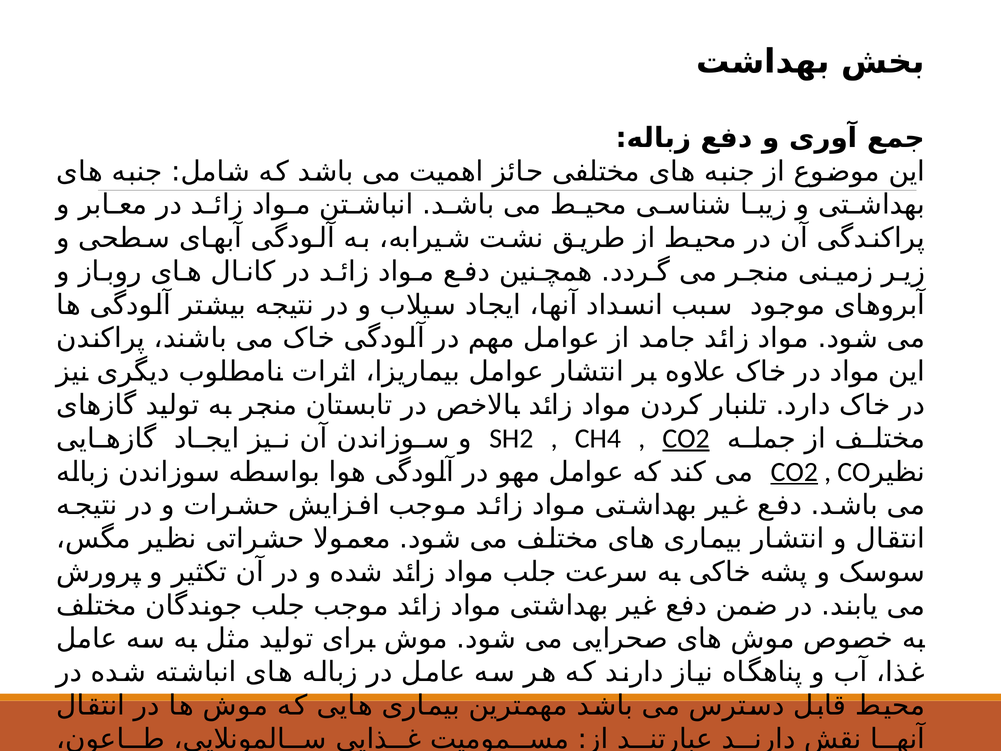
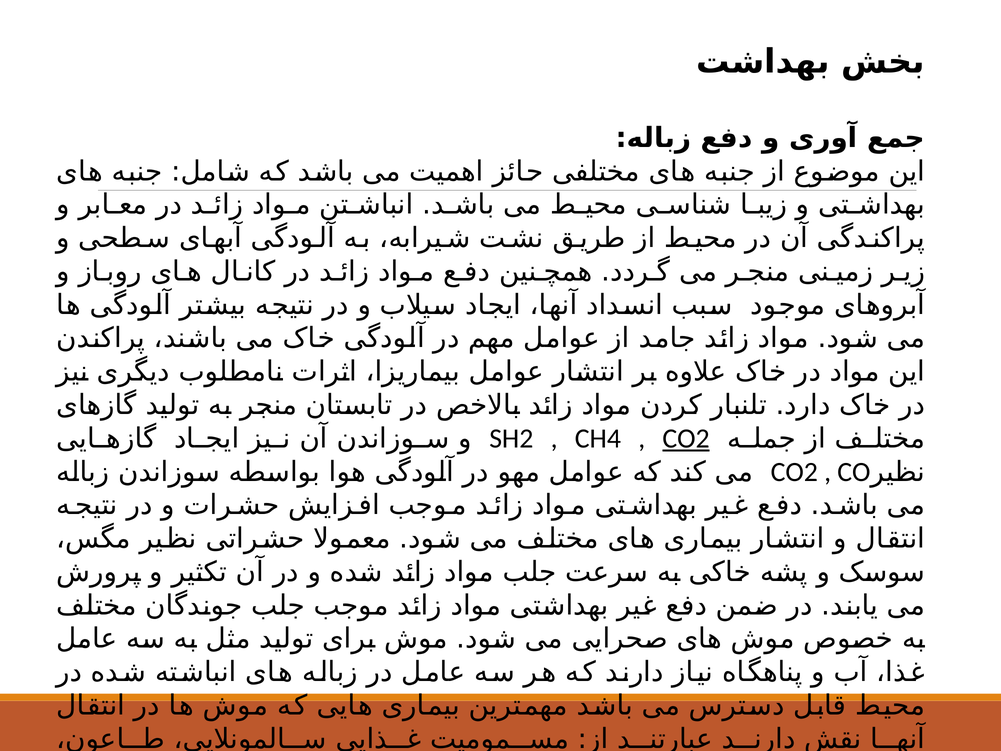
CO2 underline: present -> none (794, 472)
